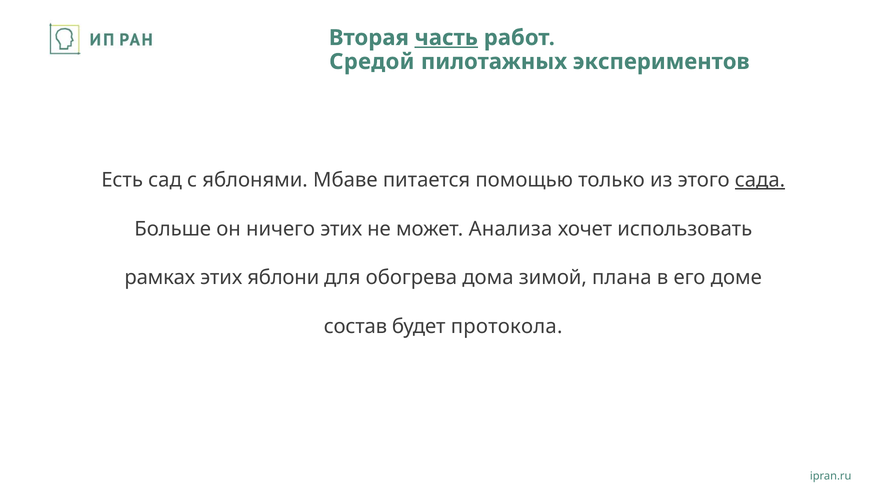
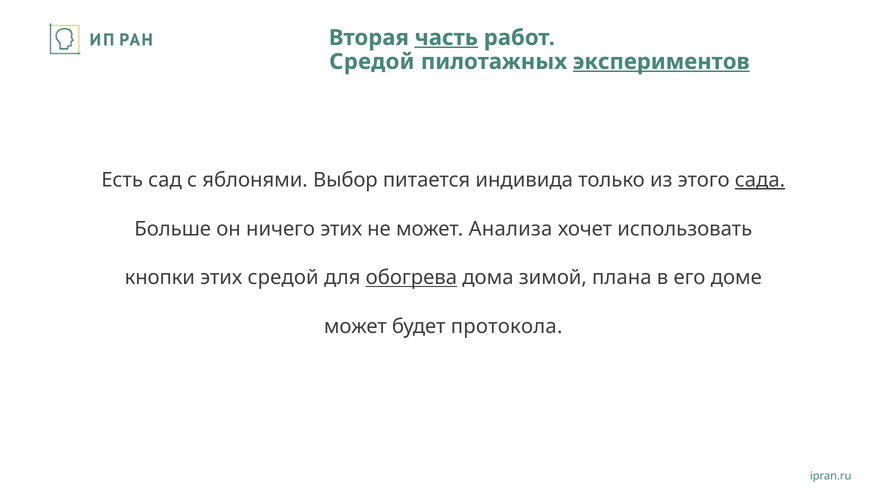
экспериментов underline: none -> present (661, 62)
Мбаве: Мбаве -> Выбор (345, 180)
помощью: помощью -> индивида (524, 180)
рамках: рамках -> кнопки (160, 278)
этих яблони: яблони -> средой (283, 278)
обогрева underline: none -> present (411, 278)
состав: состав -> может (355, 326)
